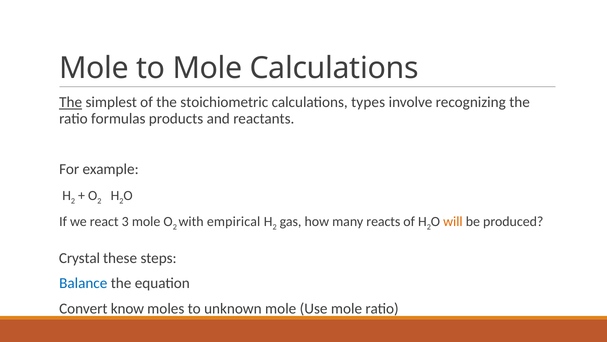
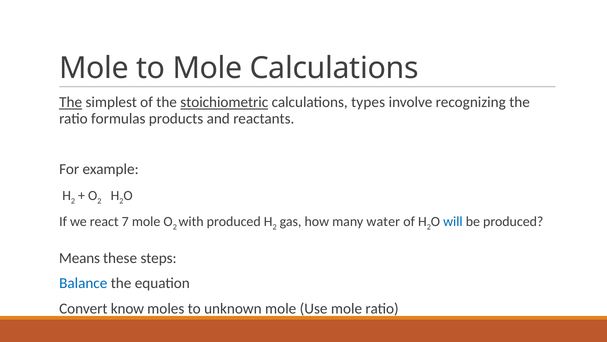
stoichiometric underline: none -> present (224, 102)
3: 3 -> 7 (125, 221)
with empirical: empirical -> produced (234, 221)
reacts: reacts -> water (383, 221)
will colour: orange -> blue (453, 221)
Crystal: Crystal -> Means (79, 258)
